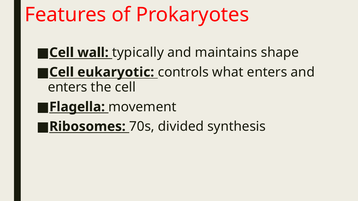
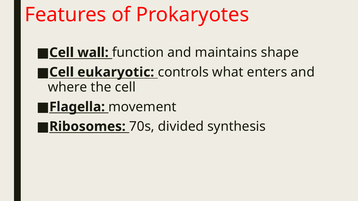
typically: typically -> function (138, 53)
enters: enters -> where (68, 87)
